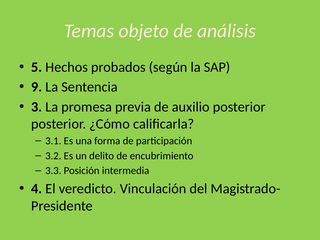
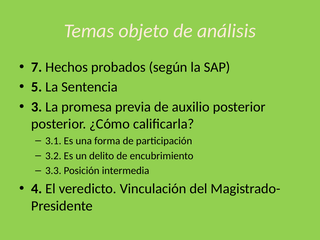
5: 5 -> 7 (37, 67)
9: 9 -> 5 (37, 87)
